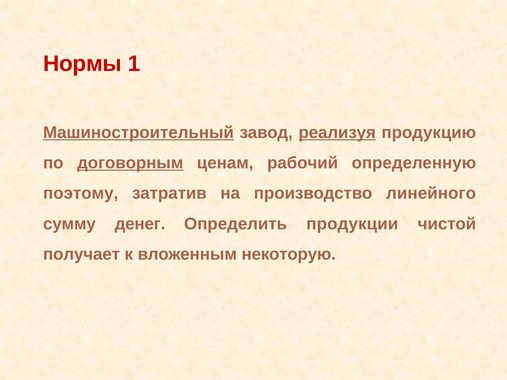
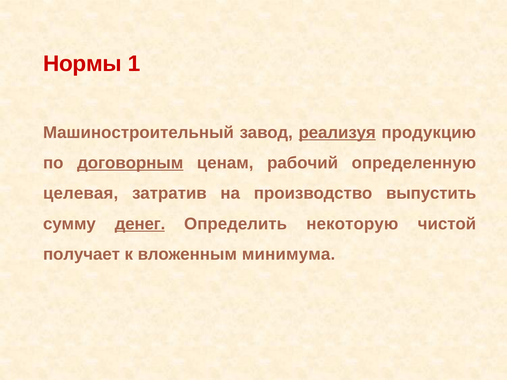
Машиностроительный underline: present -> none (138, 133)
поэтому: поэтому -> целевая (81, 194)
линейного: линейного -> выпустить (431, 194)
денег underline: none -> present (140, 224)
продукции: продукции -> некоторую (352, 224)
некоторую: некоторую -> минимума (289, 254)
